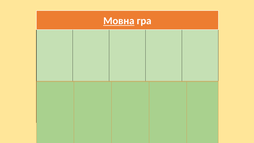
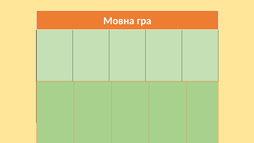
Мовна underline: present -> none (119, 21)
